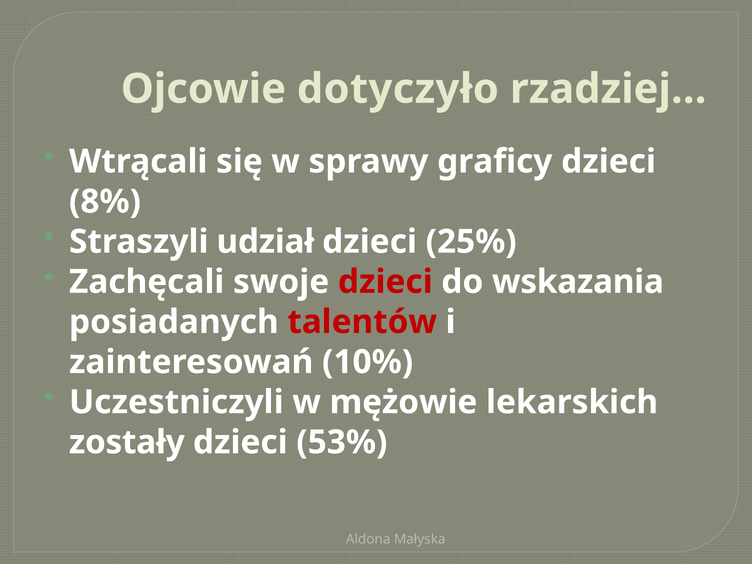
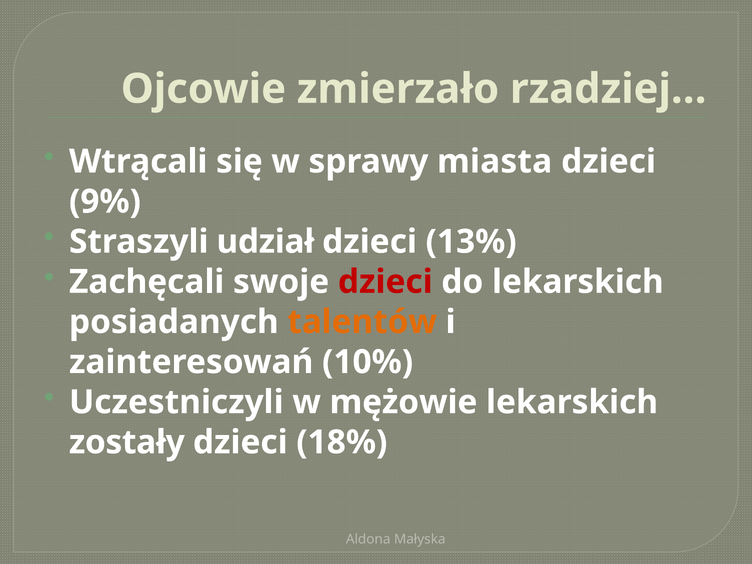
dotyczyło: dotyczyło -> zmierzało (398, 89)
graficy: graficy -> miasta (495, 161)
8%: 8% -> 9% (105, 202)
25%: 25% -> 13% (471, 242)
do wskazania: wskazania -> lekarskich (578, 282)
talentów colour: red -> orange (362, 322)
53%: 53% -> 18% (342, 442)
